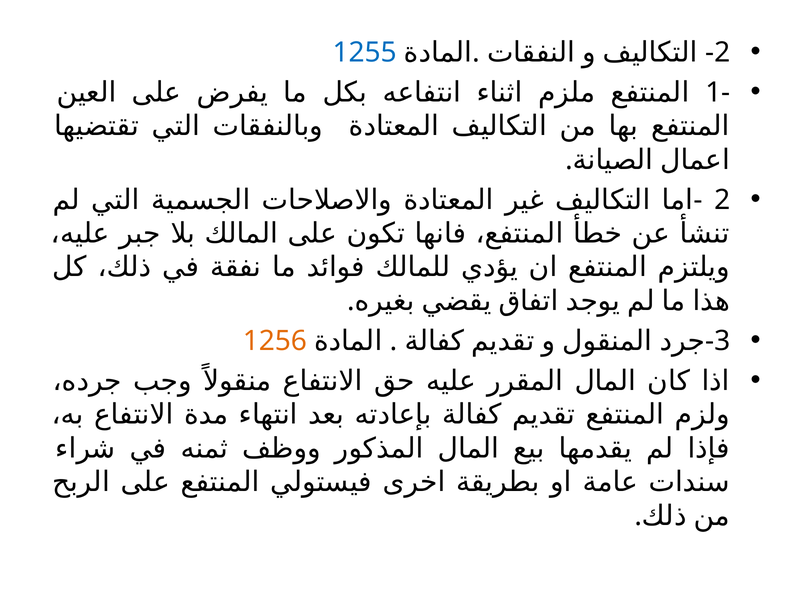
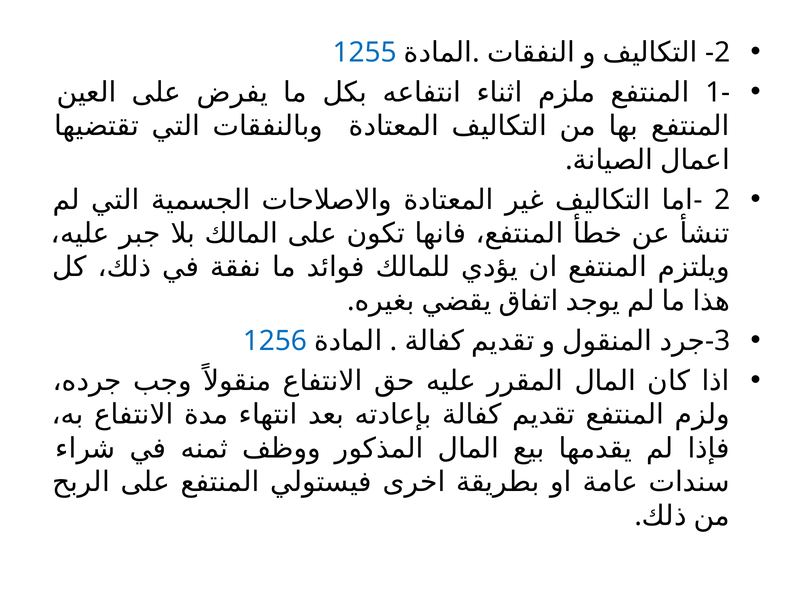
1256 colour: orange -> blue (275, 341)
